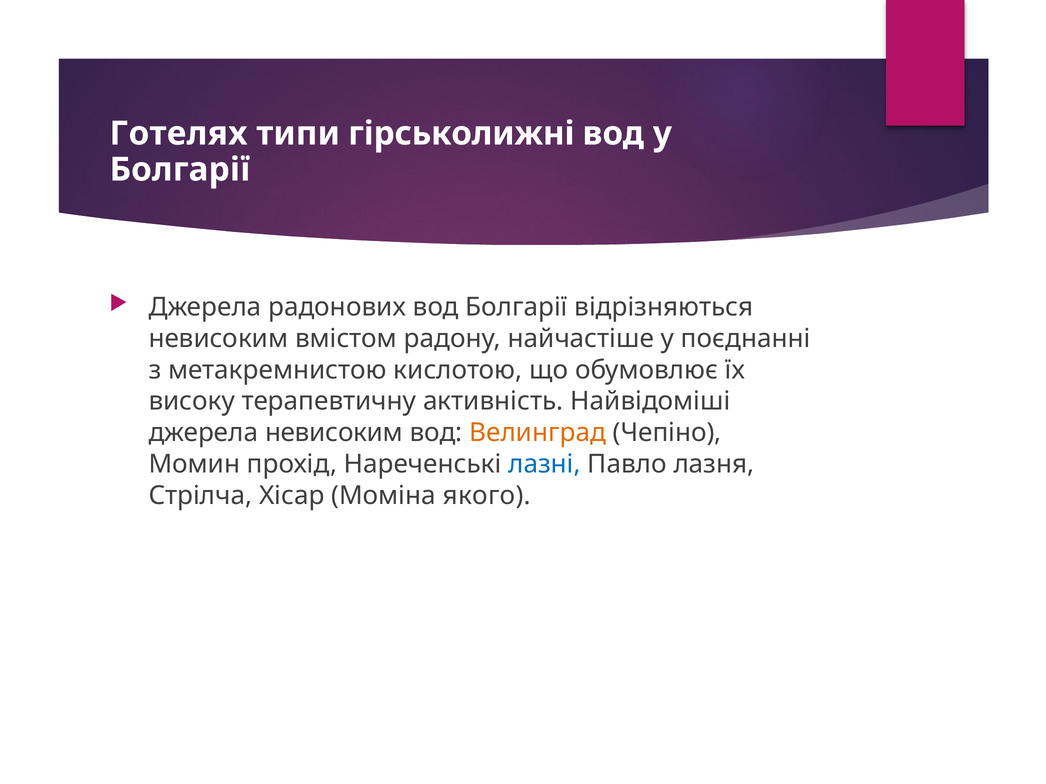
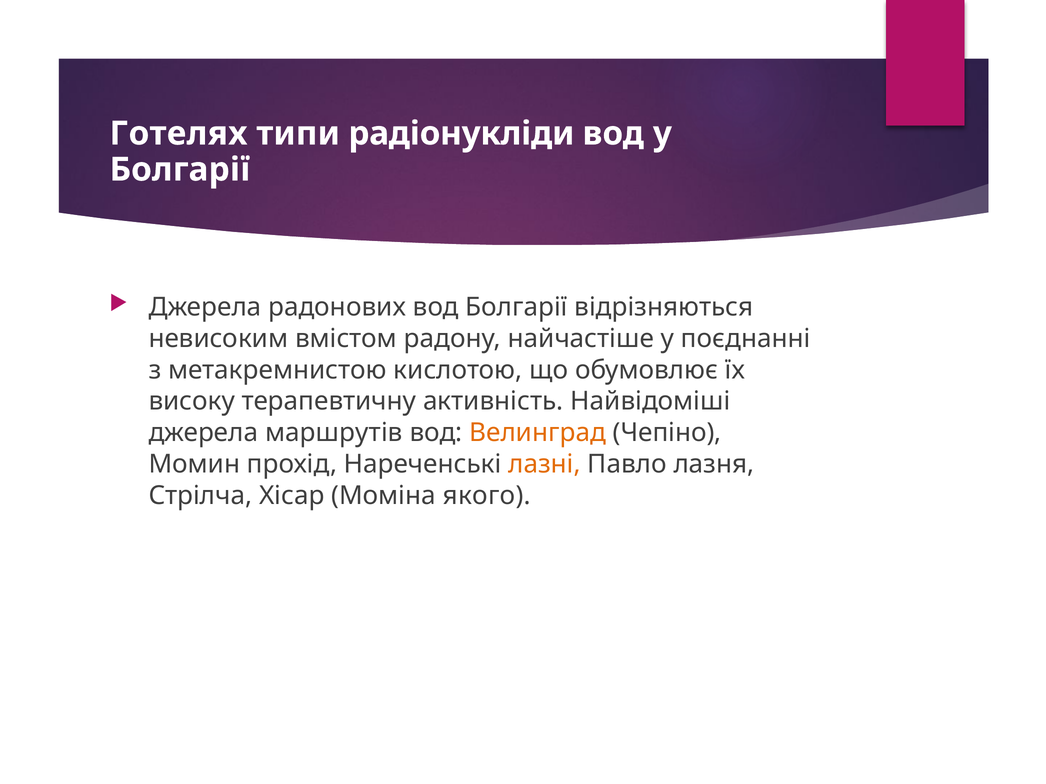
гірськолижні: гірськолижні -> радіонукліди (461, 134)
джерела невисоким: невисоким -> маршрутів (334, 433)
лазні colour: blue -> orange (544, 464)
